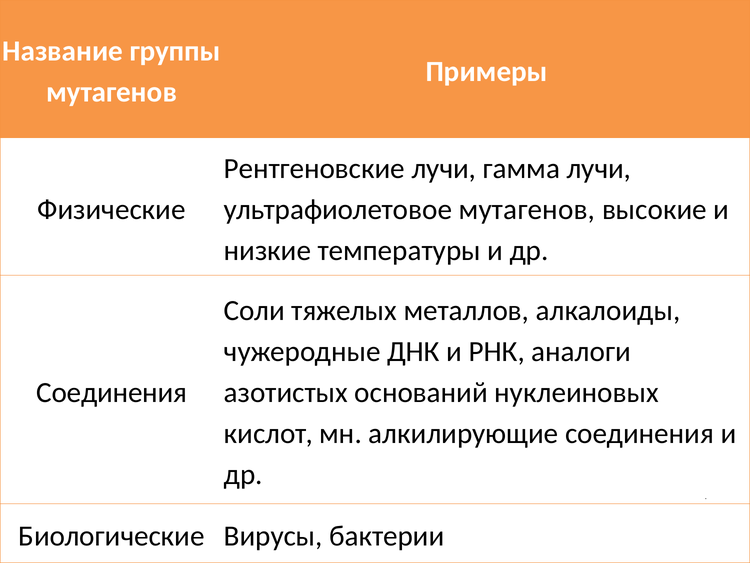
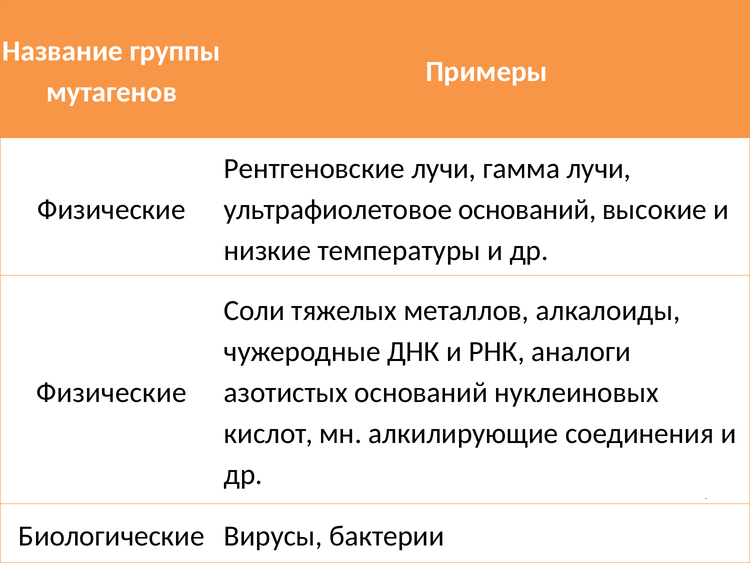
ультрафиолетовое мутагенов: мутагенов -> оснований (527, 209)
Соединения: Соединения -> Физические (111, 392)
